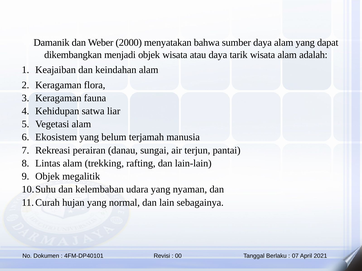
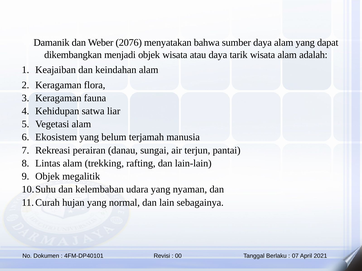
2000: 2000 -> 2076 (129, 43)
